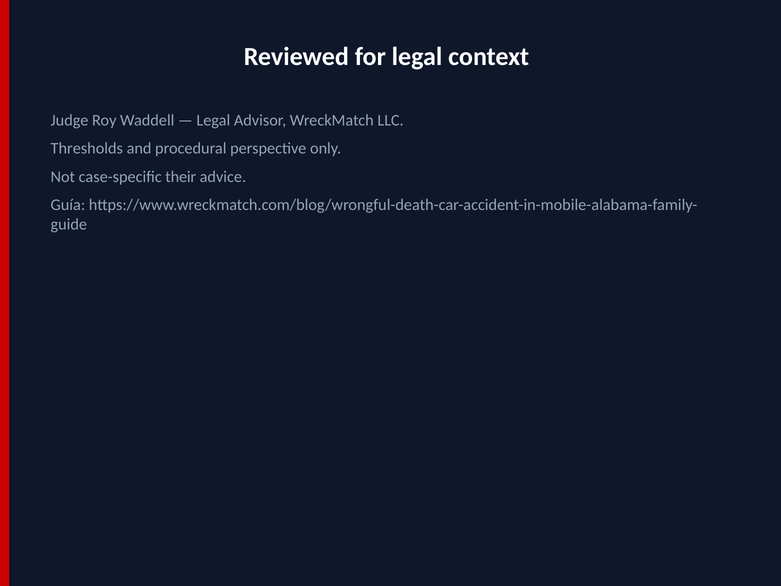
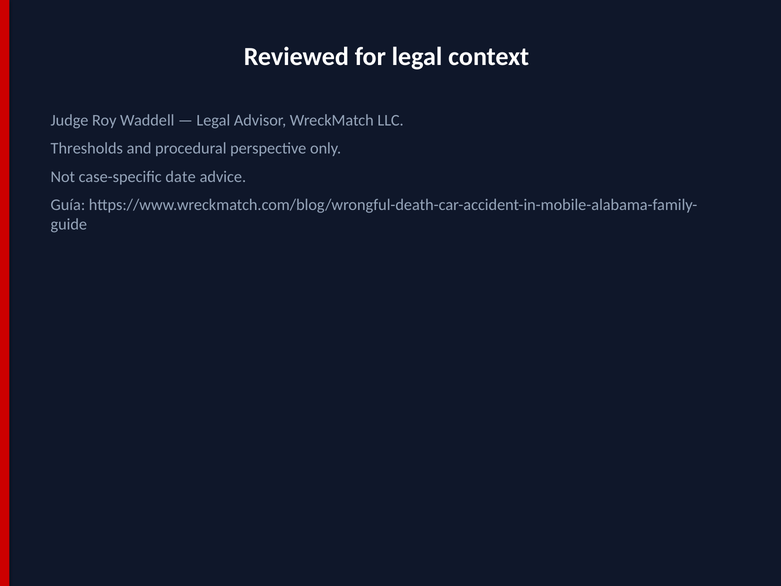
their: their -> date (181, 177)
